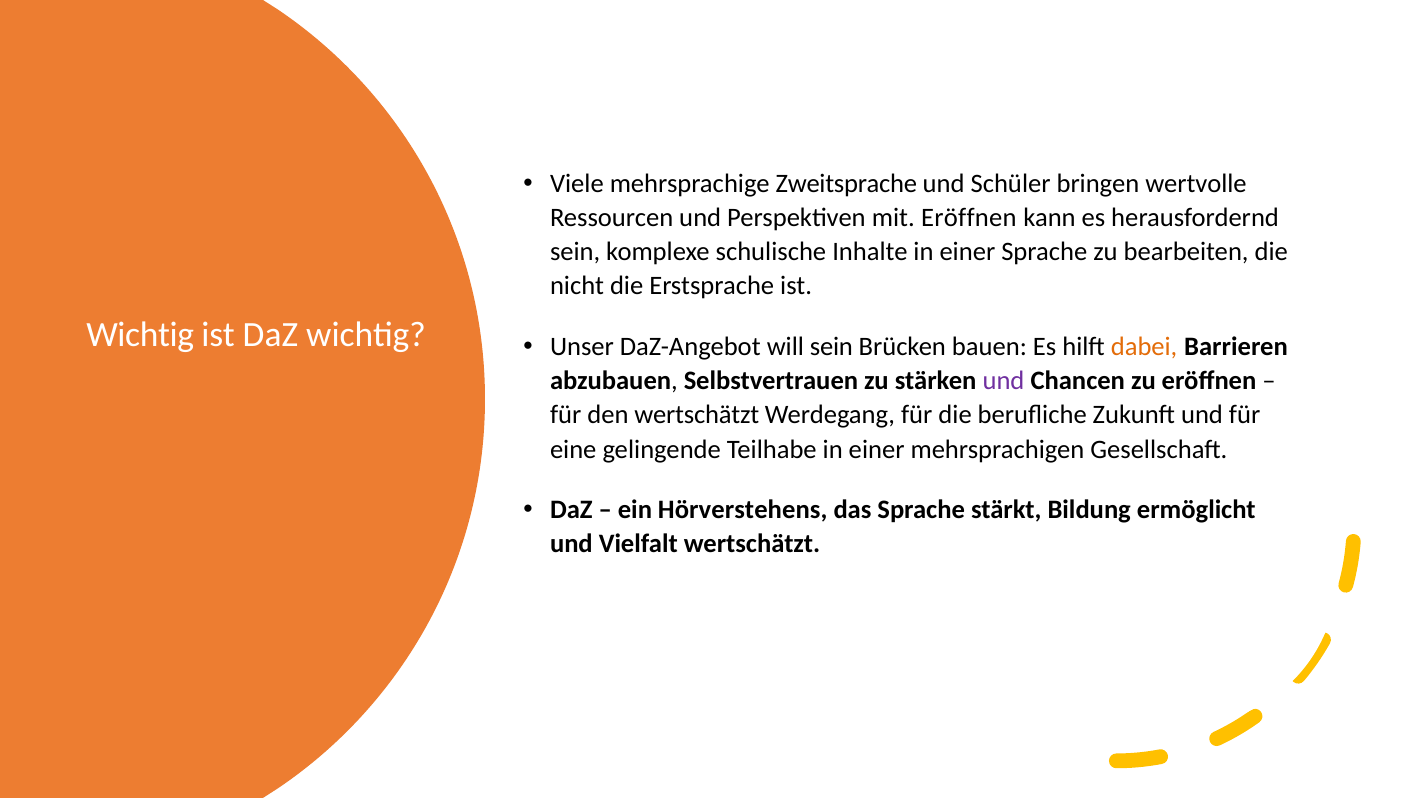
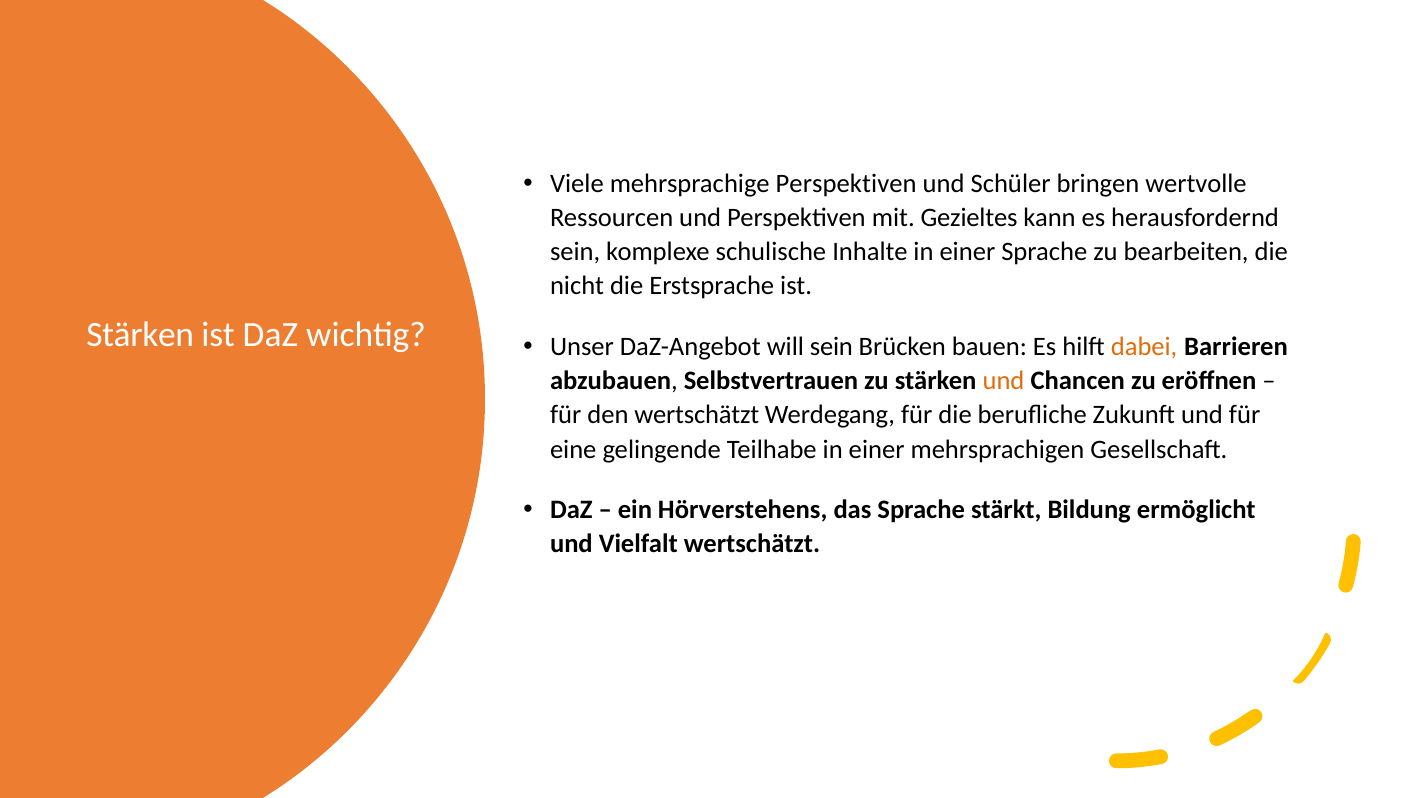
mehrsprachige Zweitsprache: Zweitsprache -> Perspektiven (846, 184)
mit Eröffnen: Eröffnen -> Gezieltes (969, 218)
Wichtig: Wichtig -> Stärken (140, 335)
und colour: purple -> orange (1003, 381)
